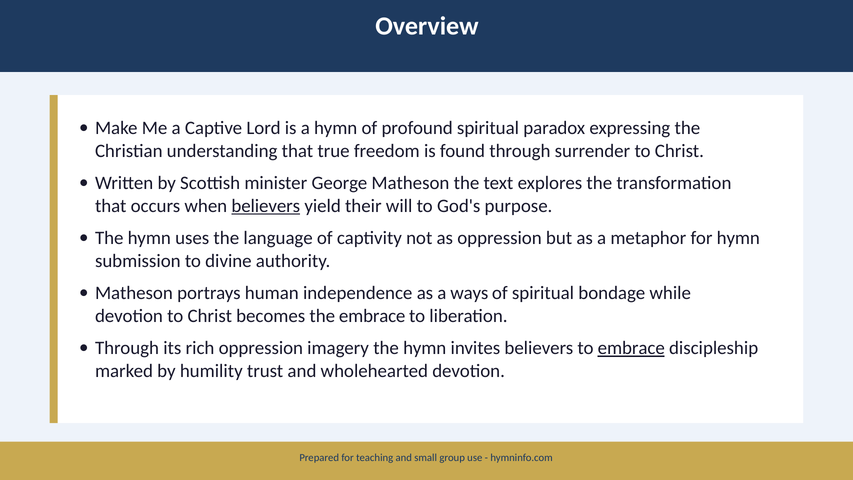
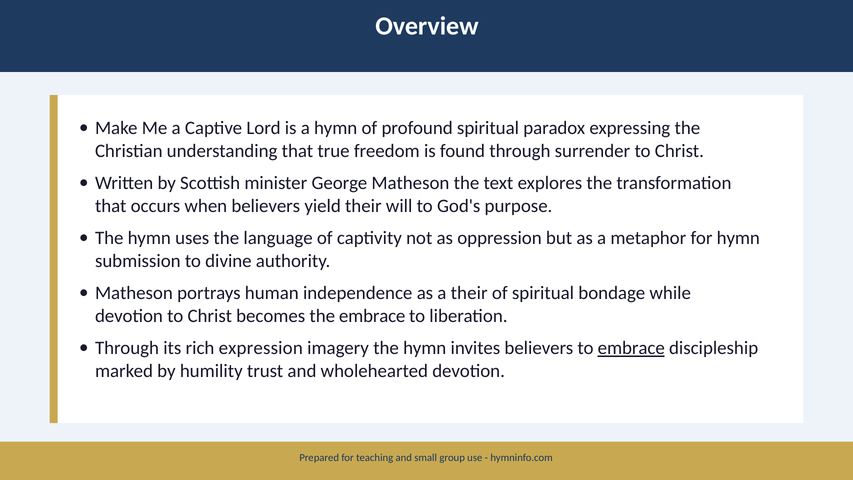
believers underline: present -> none (266, 206)
a ways: ways -> their (469, 293)
rich oppression: oppression -> expression (261, 348)
